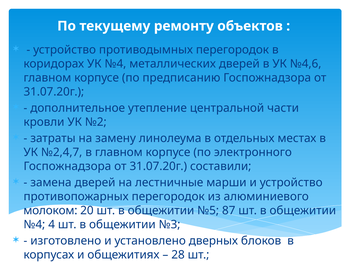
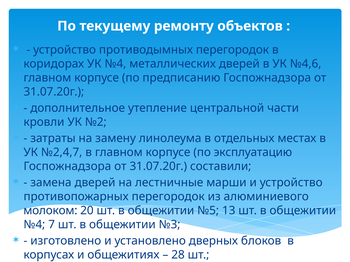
электронного: электронного -> эксплуатацию (253, 153)
87: 87 -> 13 (229, 211)
4: 4 -> 7 (52, 225)
